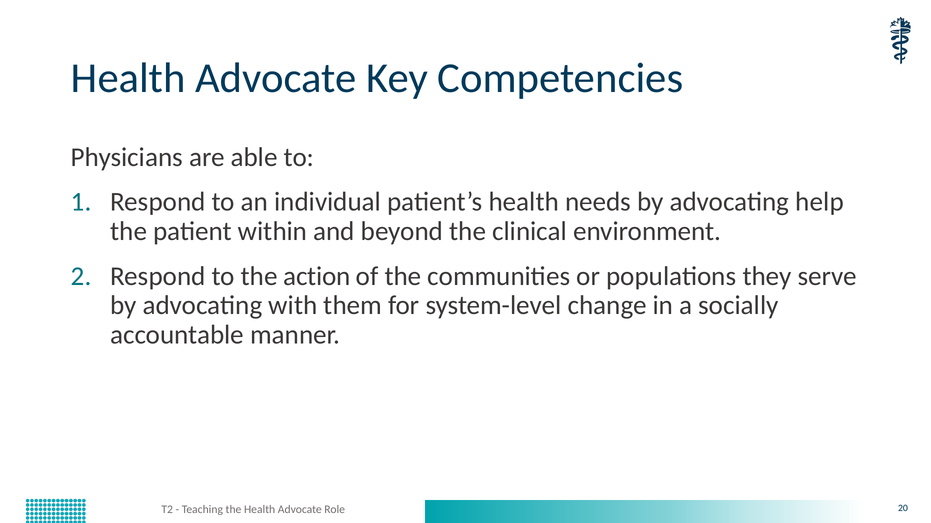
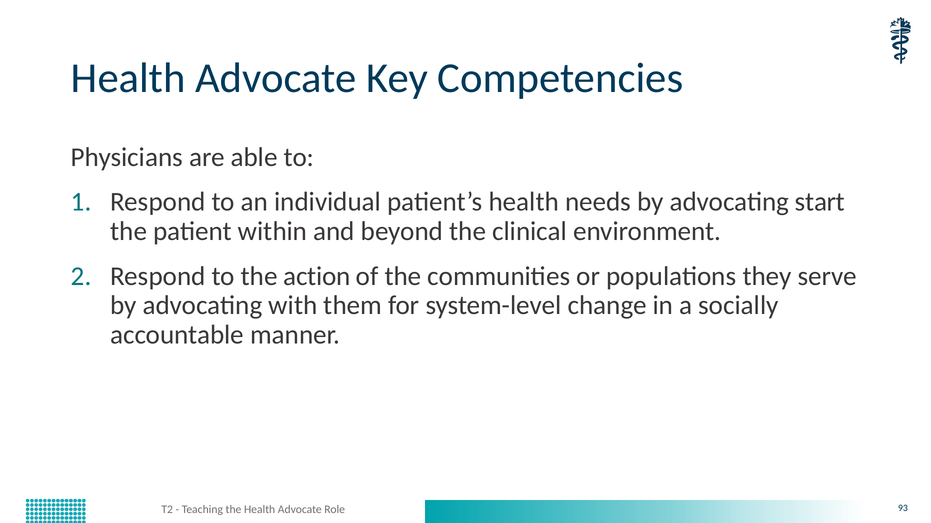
help: help -> start (820, 202)
20: 20 -> 93 (903, 509)
